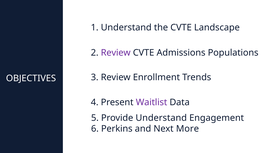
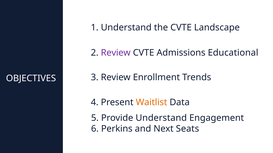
Populations: Populations -> Educational (233, 53)
Waitlist colour: purple -> orange (152, 103)
More: More -> Seats (188, 129)
